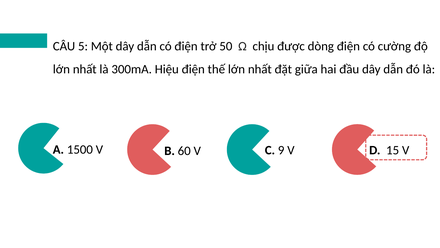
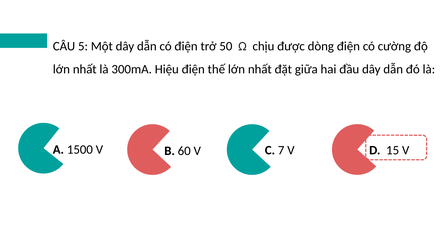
9: 9 -> 7 (281, 150)
